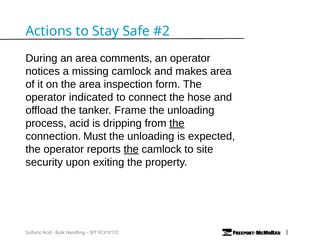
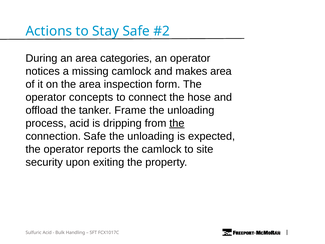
comments: comments -> categories (126, 58)
indicated: indicated -> concepts (91, 97)
connection Must: Must -> Safe (95, 136)
the underline: present -> none (131, 149)
